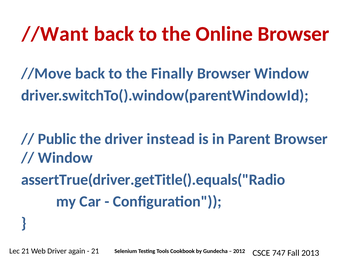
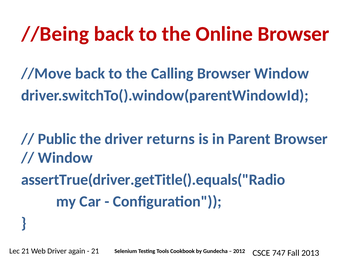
//Want: //Want -> //Being (55, 34)
Finally: Finally -> Calling (172, 74)
instead: instead -> returns (171, 139)
